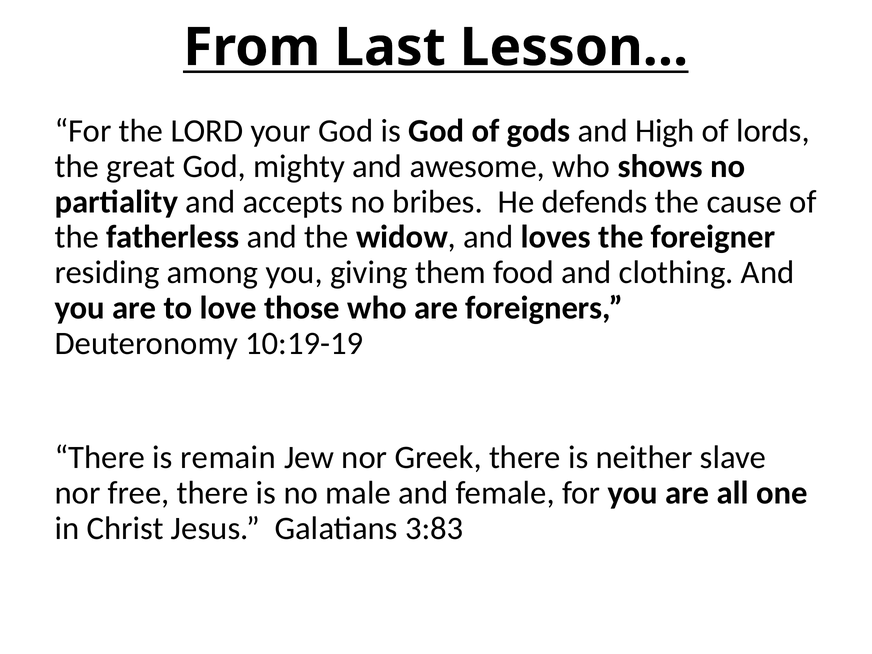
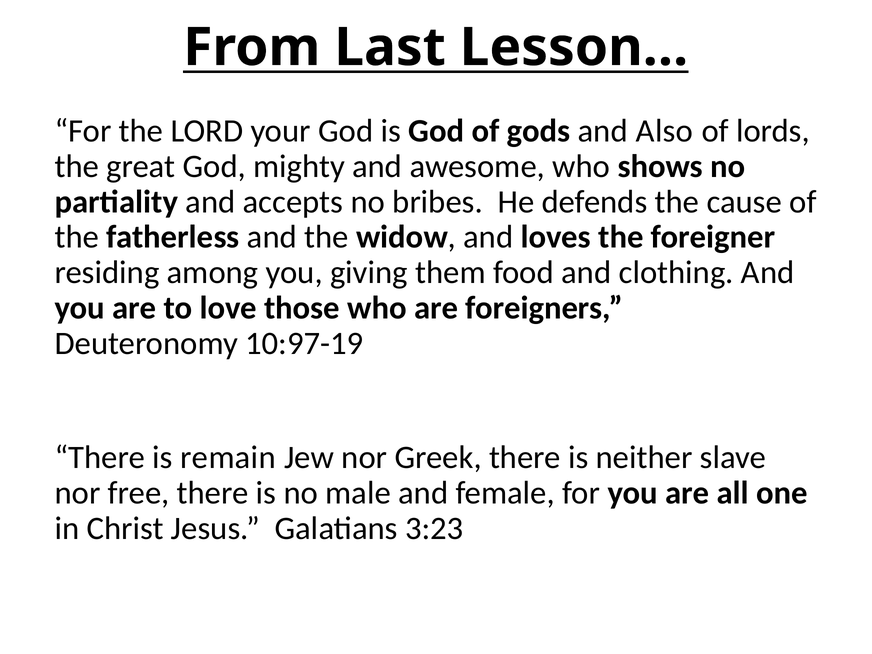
High: High -> Also (664, 131)
10:19-19: 10:19-19 -> 10:97-19 (304, 343)
3:83: 3:83 -> 3:23 (434, 528)
